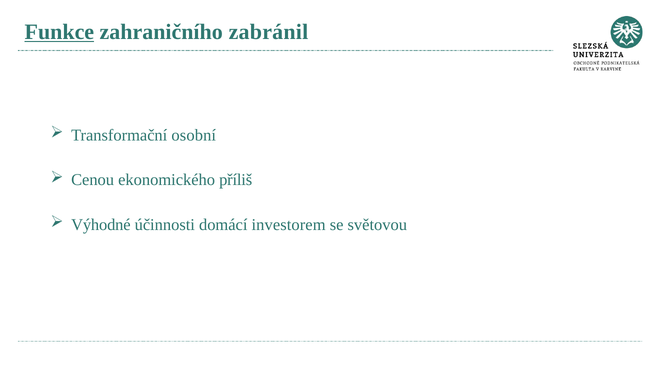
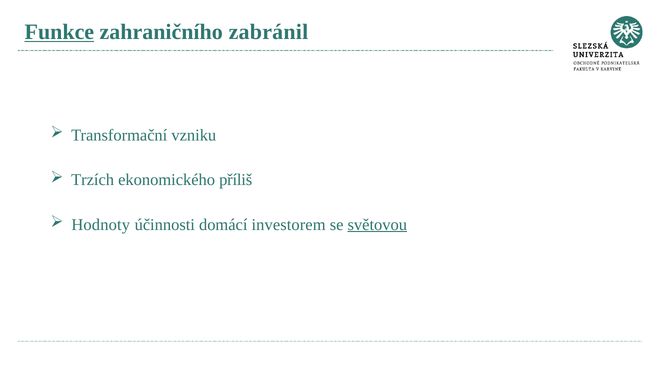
osobní: osobní -> vzniku (194, 135)
Cenou: Cenou -> Trzích (93, 180)
Výhodné: Výhodné -> Hodnoty (101, 224)
světovou underline: none -> present (377, 224)
